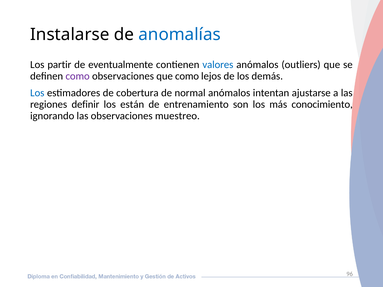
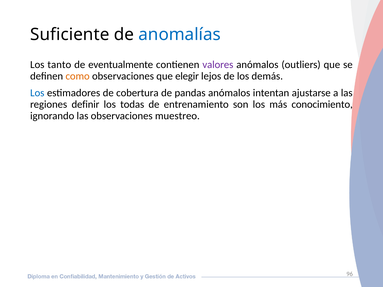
Instalarse: Instalarse -> Suficiente (70, 34)
partir: partir -> tanto (59, 65)
valores colour: blue -> purple (218, 65)
como colour: purple -> orange (78, 76)
que como: como -> elegir (187, 76)
normal: normal -> pandas (190, 93)
están: están -> todas (132, 104)
